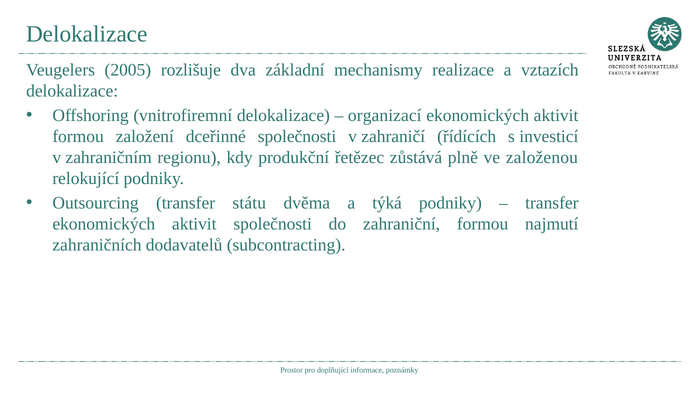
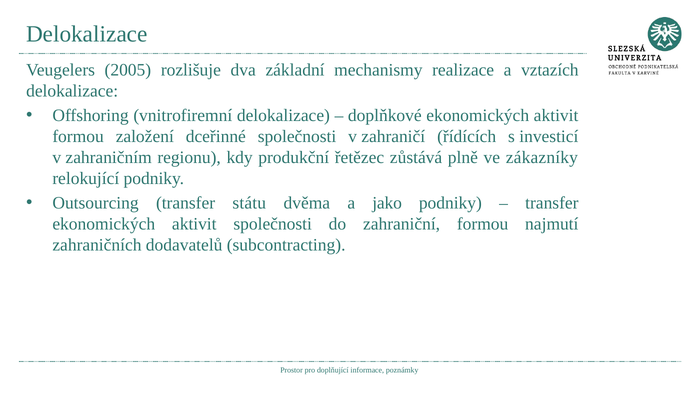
organizací: organizací -> doplňkové (385, 116)
založenou: založenou -> zákazníky (542, 158)
týká: týká -> jako (387, 203)
